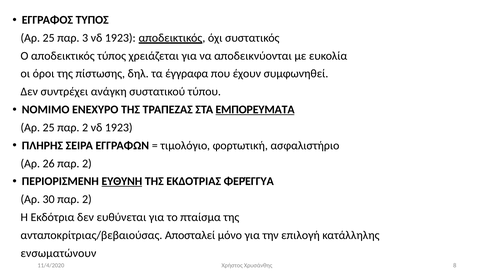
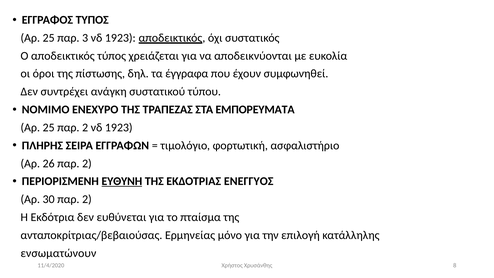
ΕΜΠΟΡΕΥΜΑΤΑ underline: present -> none (255, 110)
ΦΕΡΈΓΓΥΑ: ΦΕΡΈΓΓΥΑ -> ΕΝΕΓΓΥΟΣ (249, 181)
Αποσταλεί: Αποσταλεί -> Ερμηνείας (190, 235)
